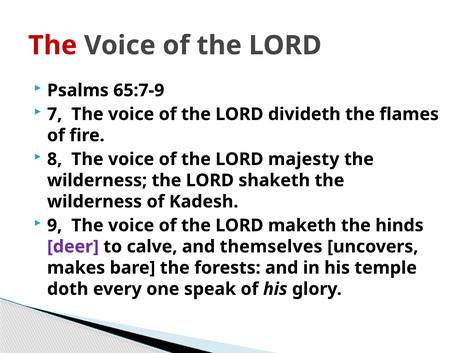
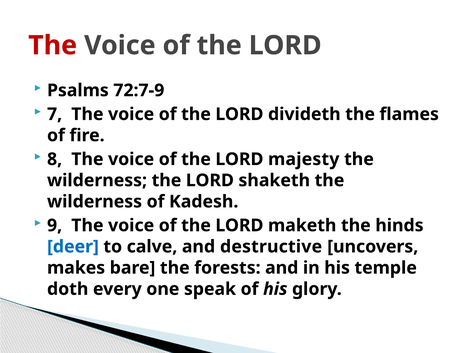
65:7-9: 65:7-9 -> 72:7-9 (139, 90)
deer colour: purple -> blue (73, 247)
themselves: themselves -> destructive (271, 247)
